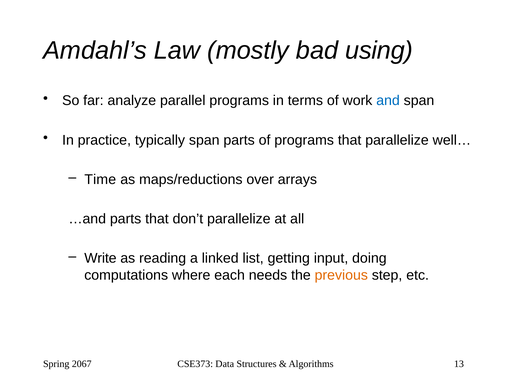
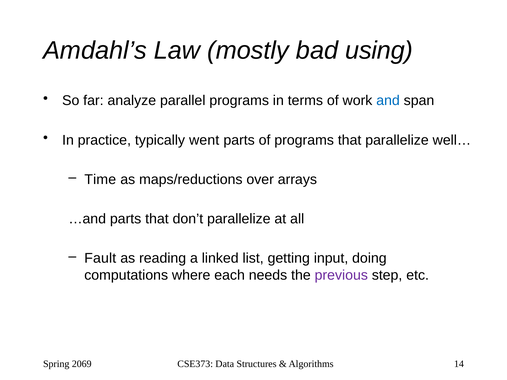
typically span: span -> went (204, 140)
Write: Write -> Fault (100, 258)
previous colour: orange -> purple (341, 275)
2067: 2067 -> 2069 (82, 364)
13: 13 -> 14 (459, 364)
